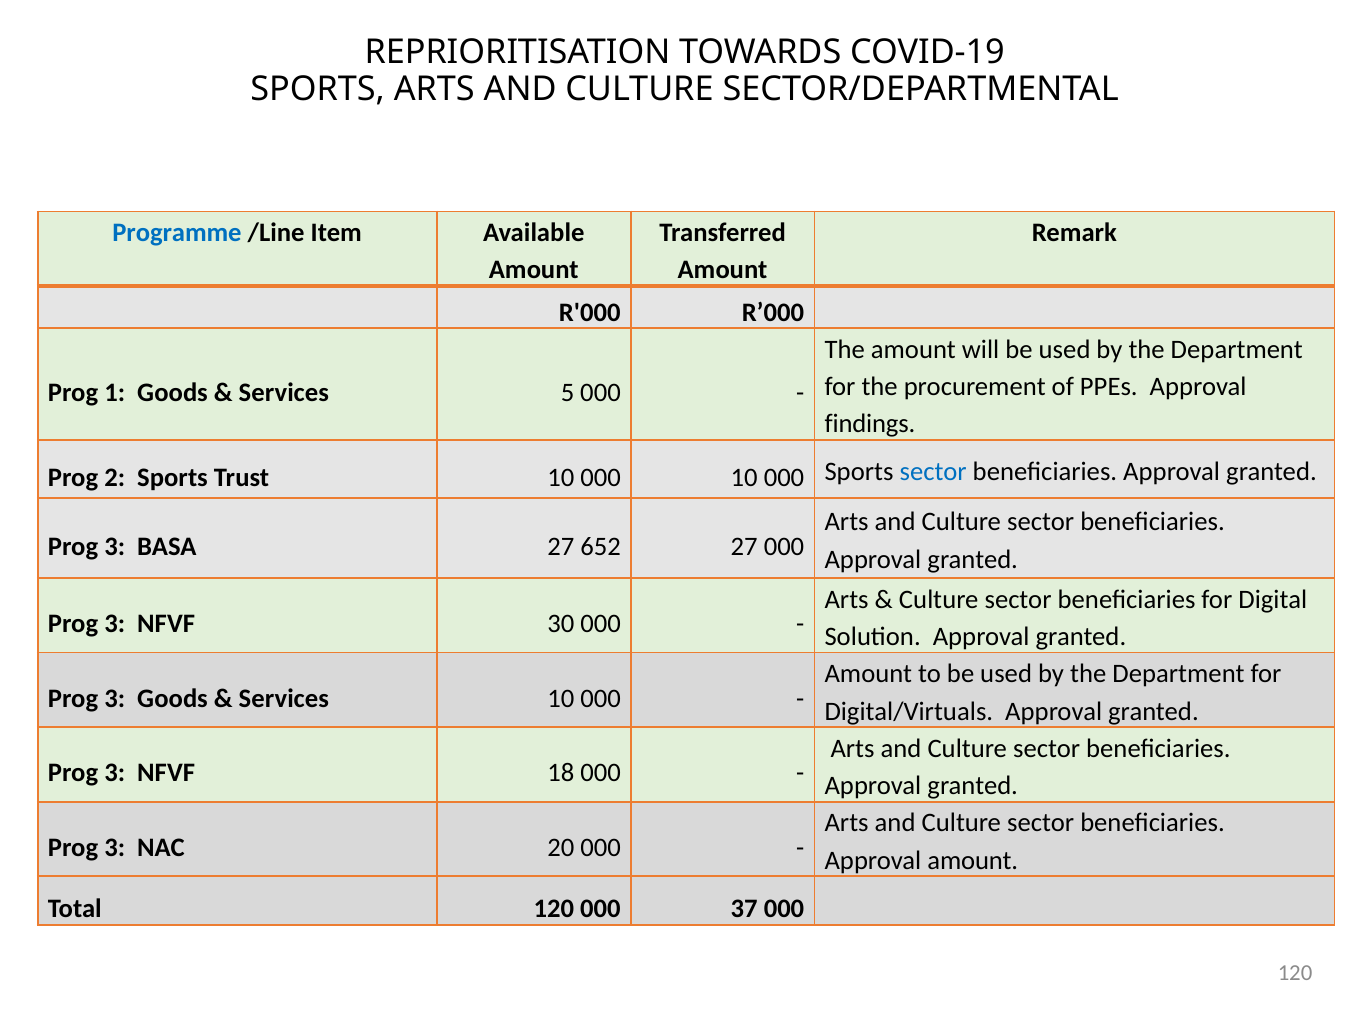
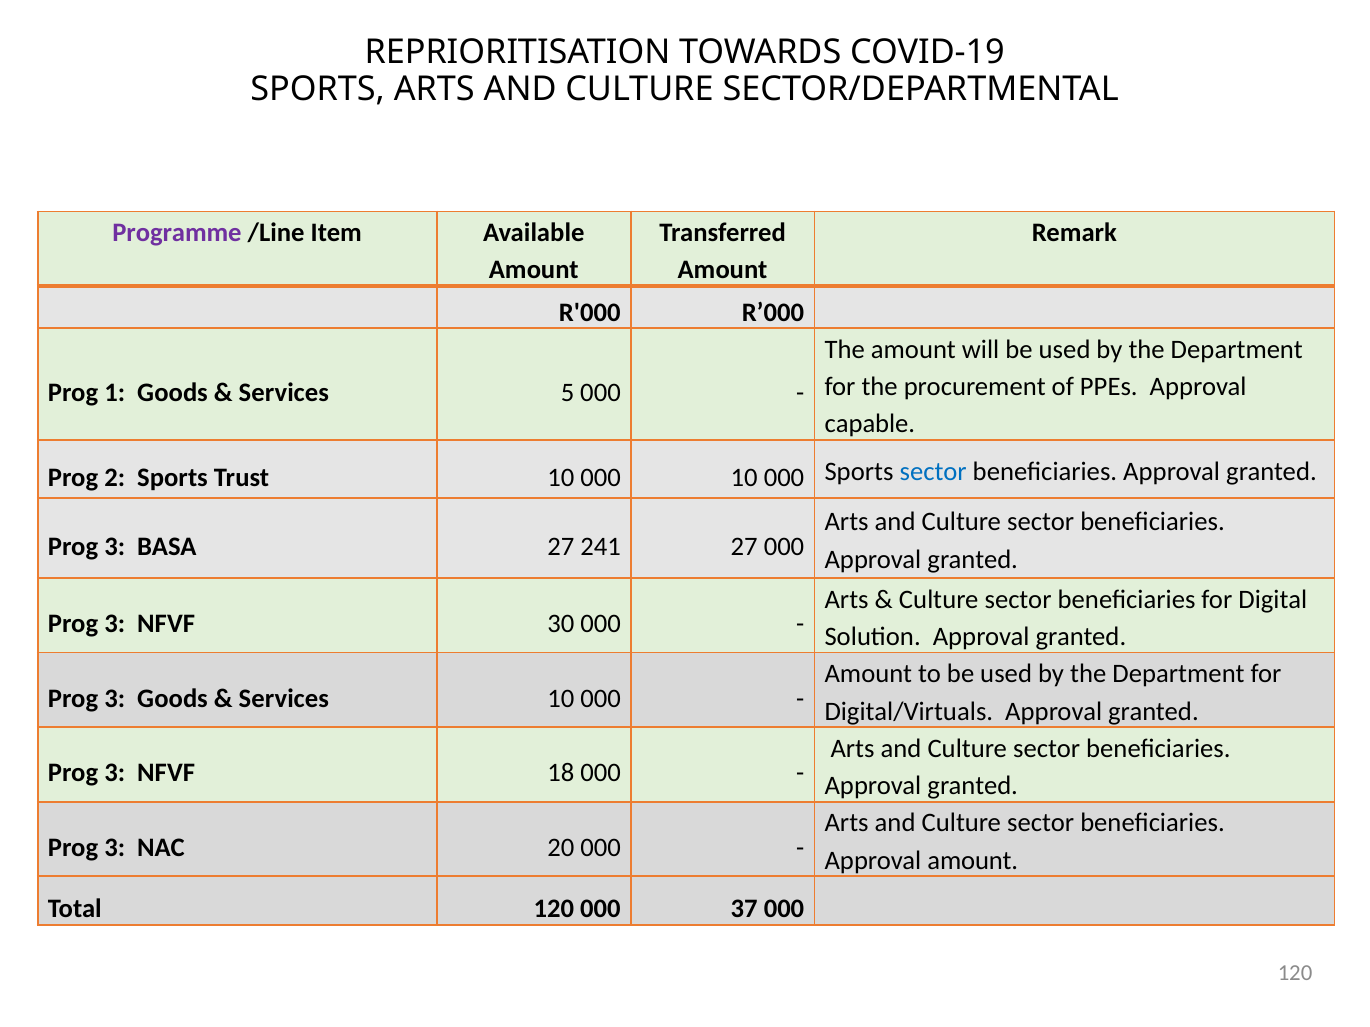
Programme colour: blue -> purple (177, 233)
findings: findings -> capable (870, 424)
652: 652 -> 241 (601, 547)
